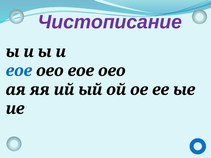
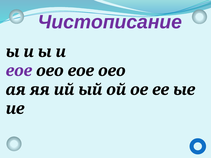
еое colour: blue -> purple (19, 71)
